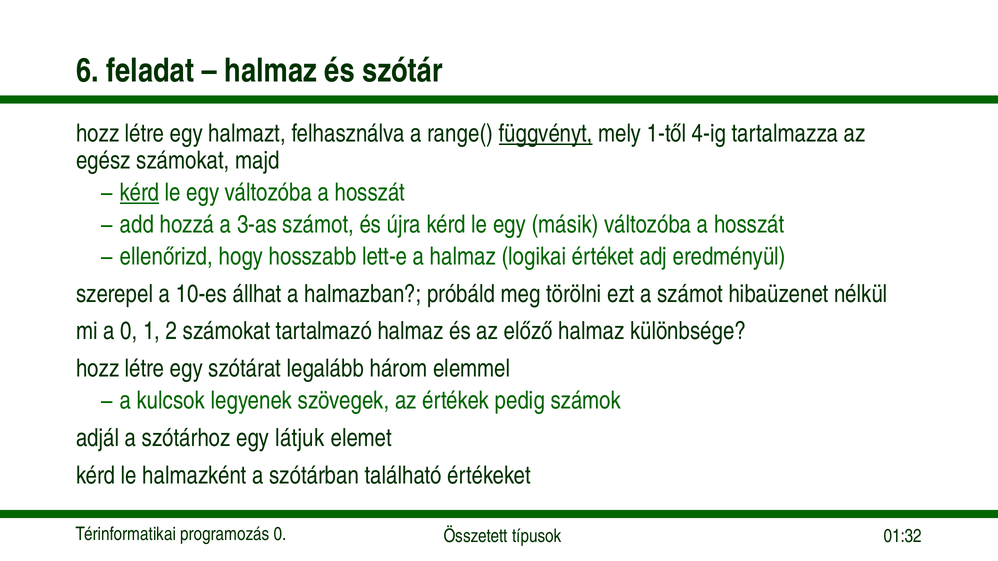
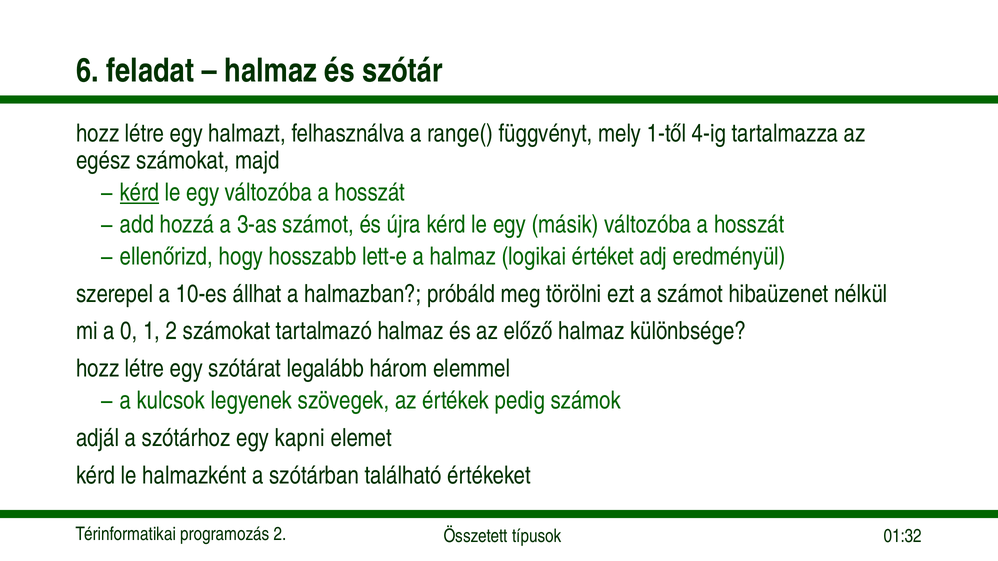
függvényt underline: present -> none (546, 134)
látjuk: látjuk -> kapni (300, 438)
0: 0 -> 2 (280, 535)
